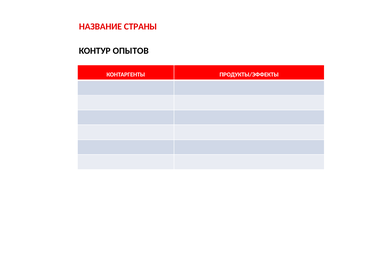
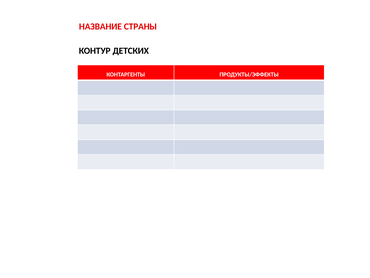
ОПЫТОВ: ОПЫТОВ -> ДЕТСКИХ (131, 51)
